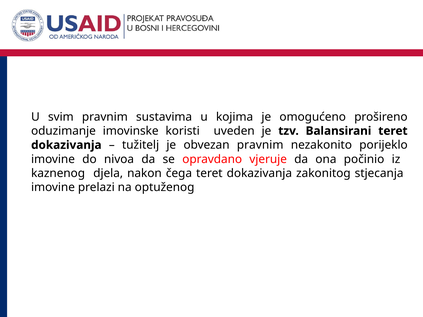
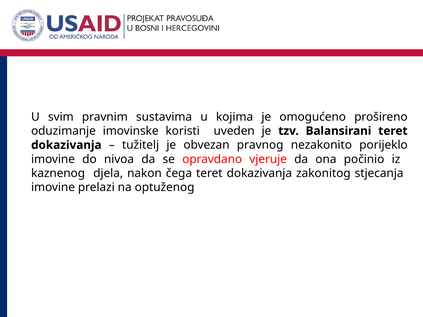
obvezan pravnim: pravnim -> pravnog (260, 145)
